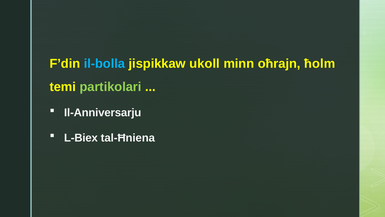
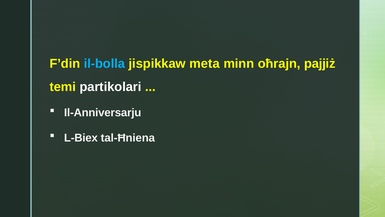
ukoll: ukoll -> meta (205, 64)
ħolm: ħolm -> pajjiż (320, 64)
partikolari colour: light green -> white (111, 87)
